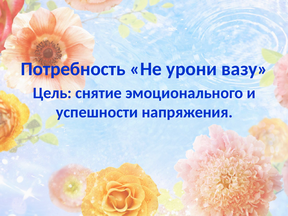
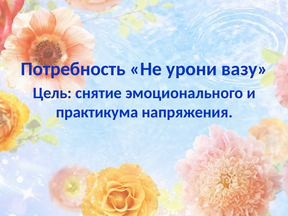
успешности: успешности -> практикума (97, 112)
